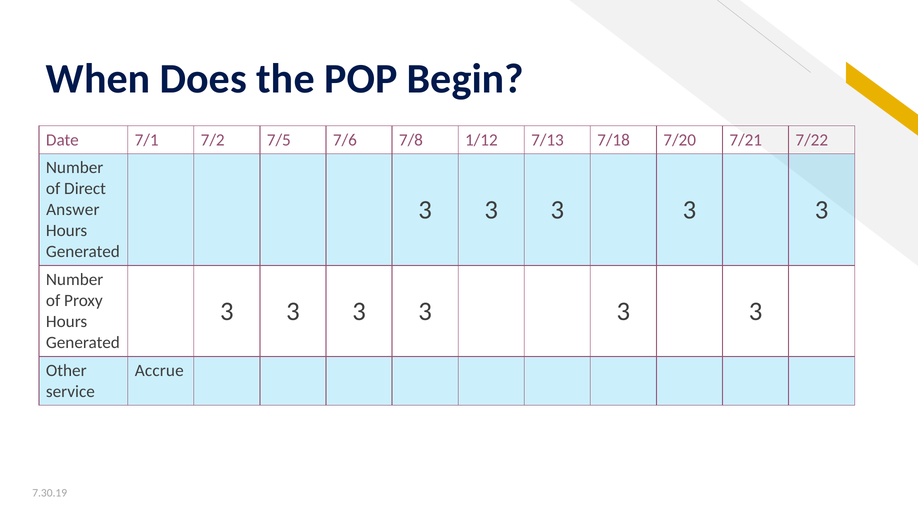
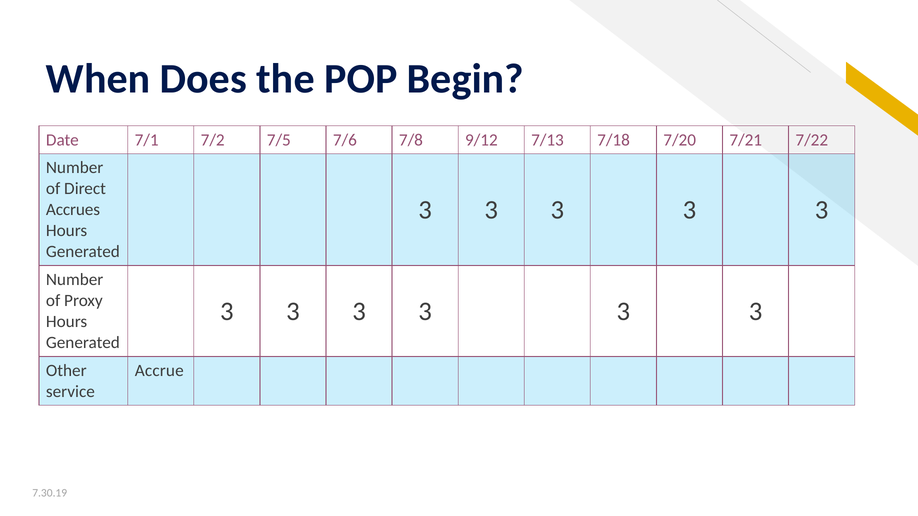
1/12: 1/12 -> 9/12 (481, 140)
Answer: Answer -> Accrues (73, 210)
